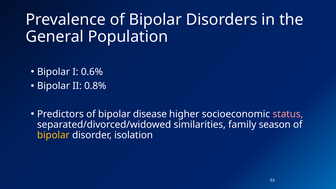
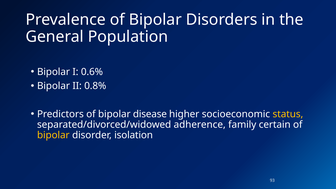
status colour: pink -> yellow (288, 114)
similarities: similarities -> adherence (200, 125)
season: season -> certain (275, 125)
